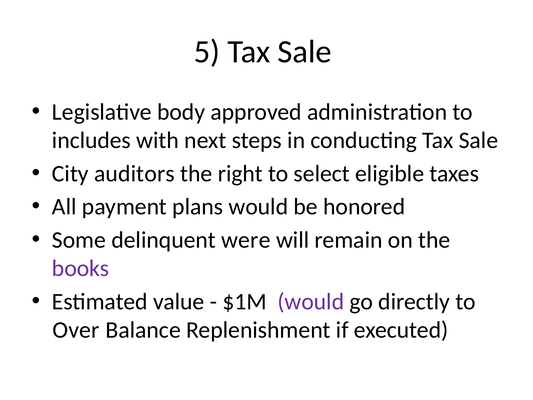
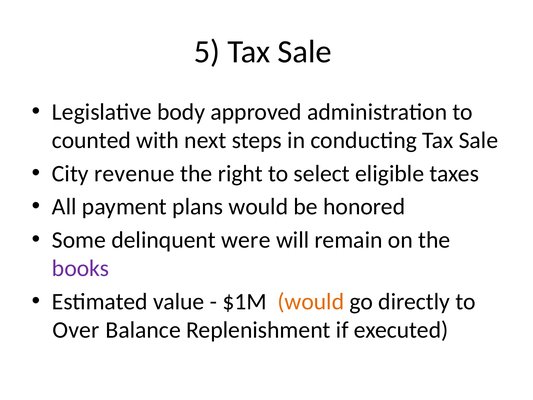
includes: includes -> counted (91, 140)
auditors: auditors -> revenue (134, 173)
would colour: purple -> orange (311, 301)
